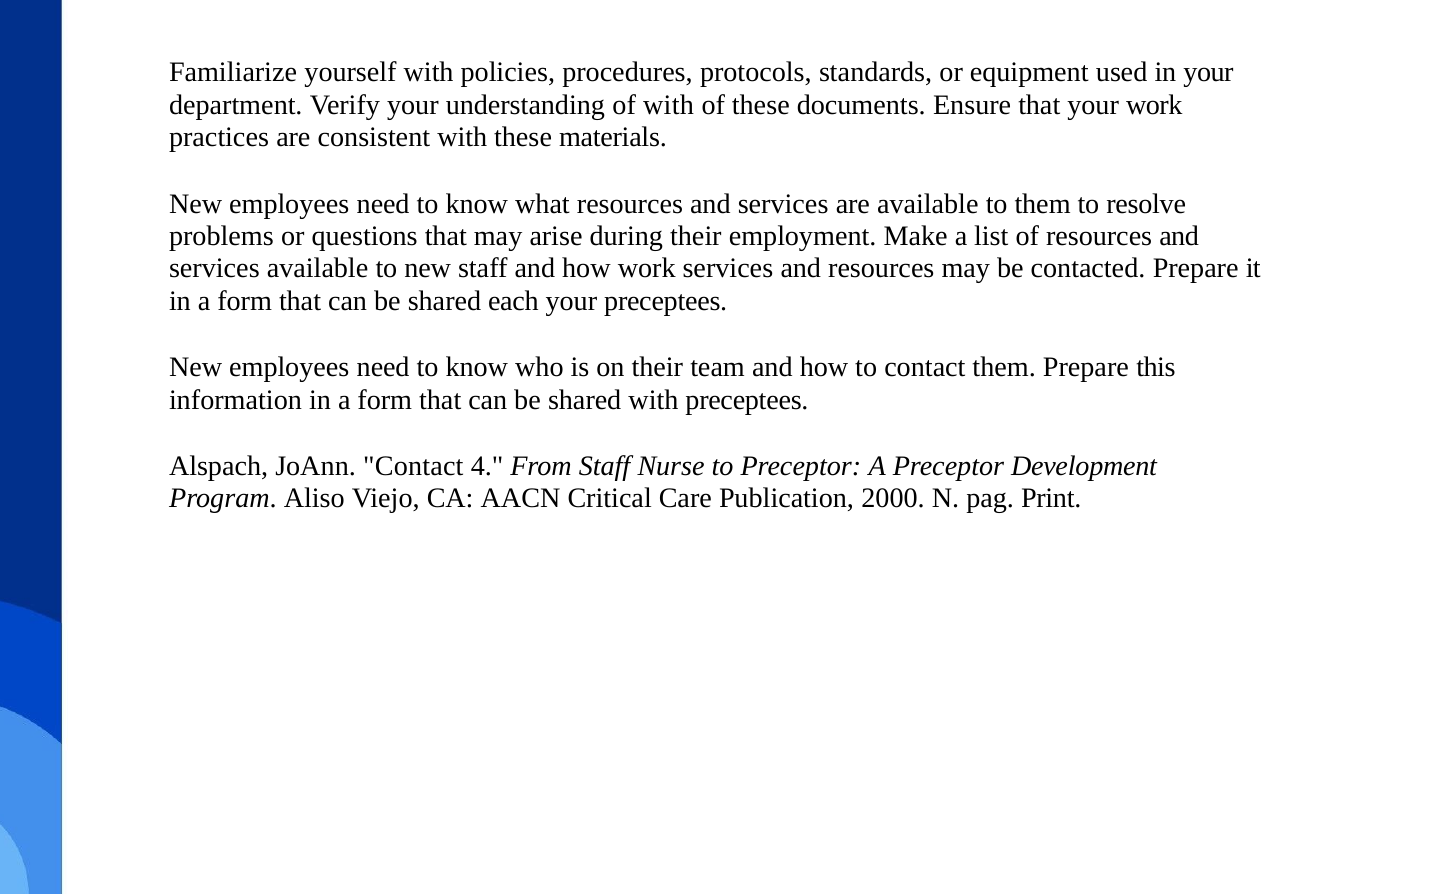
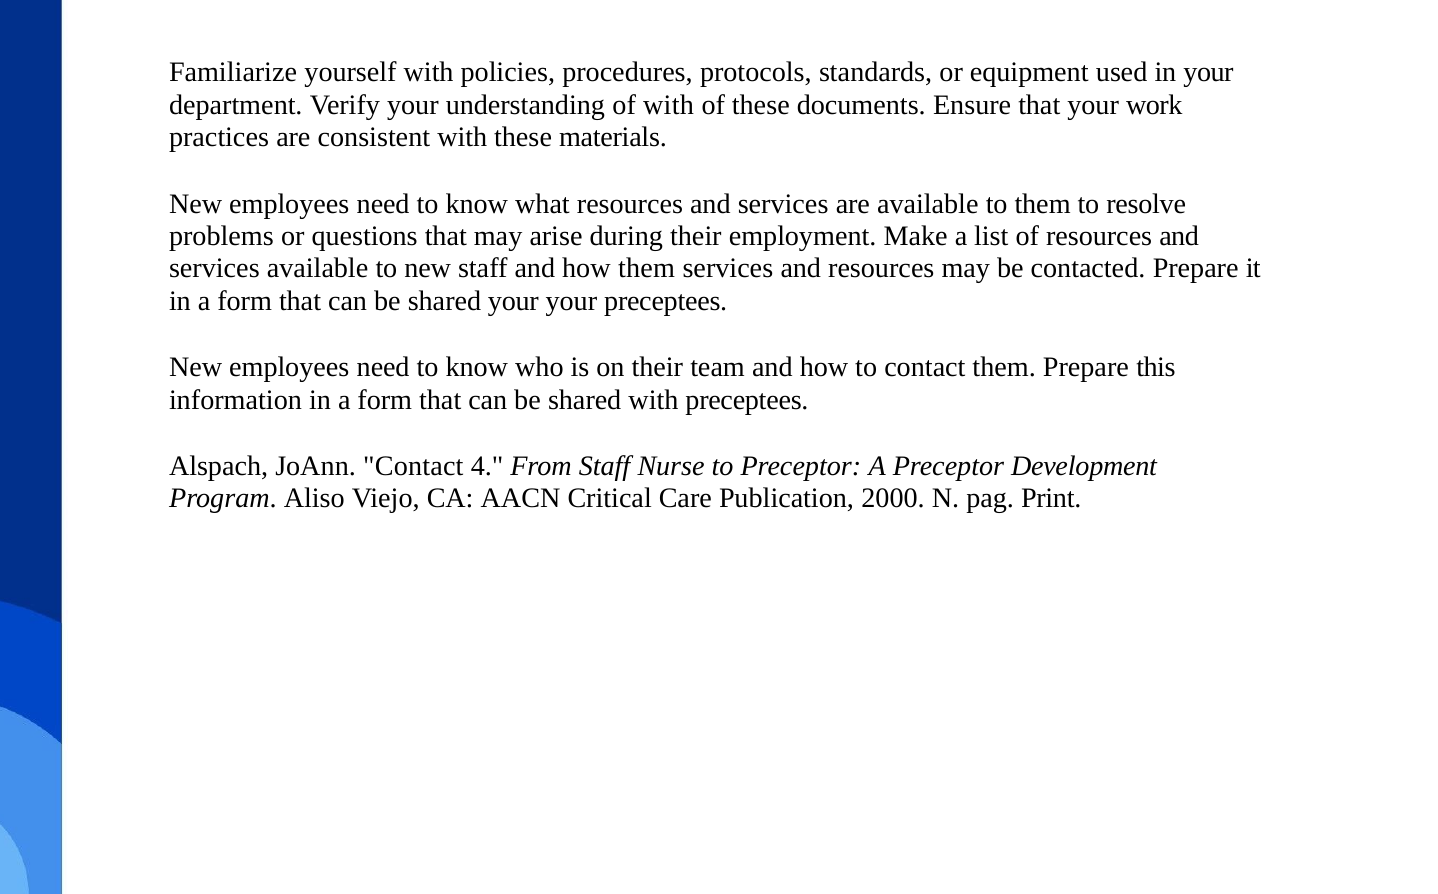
how work: work -> them (647, 269)
shared each: each -> your (513, 301)
